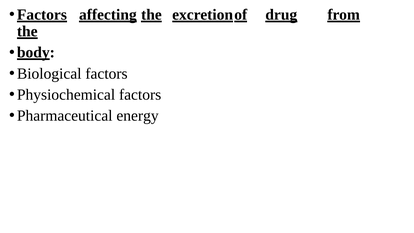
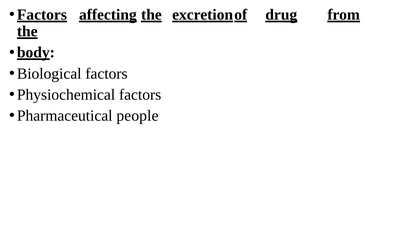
energy: energy -> people (137, 116)
